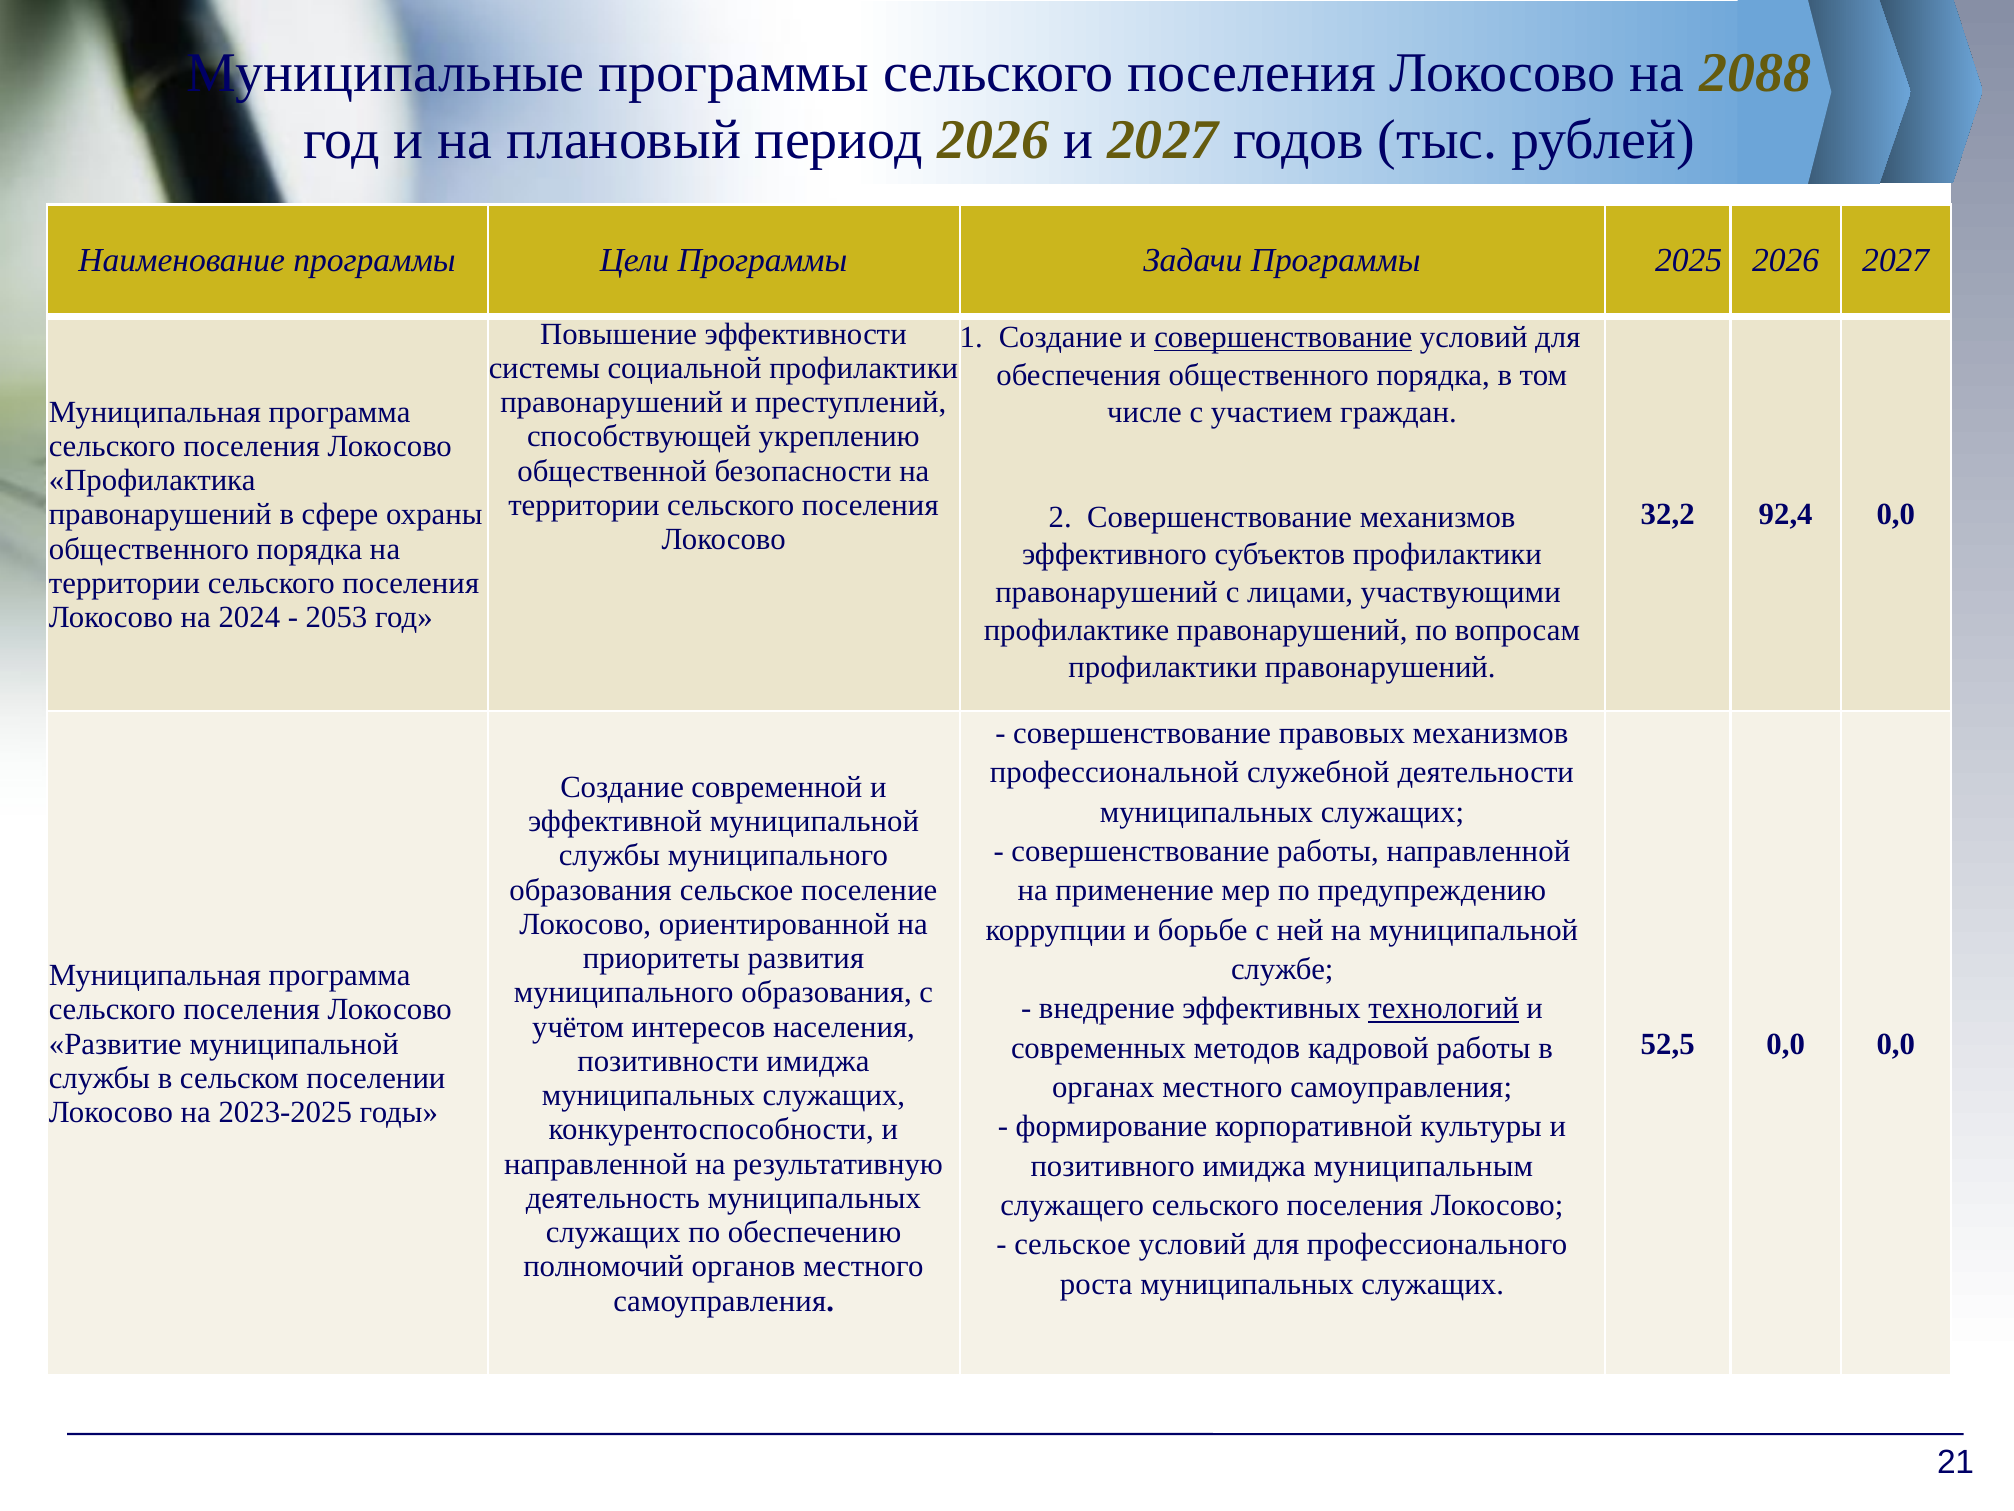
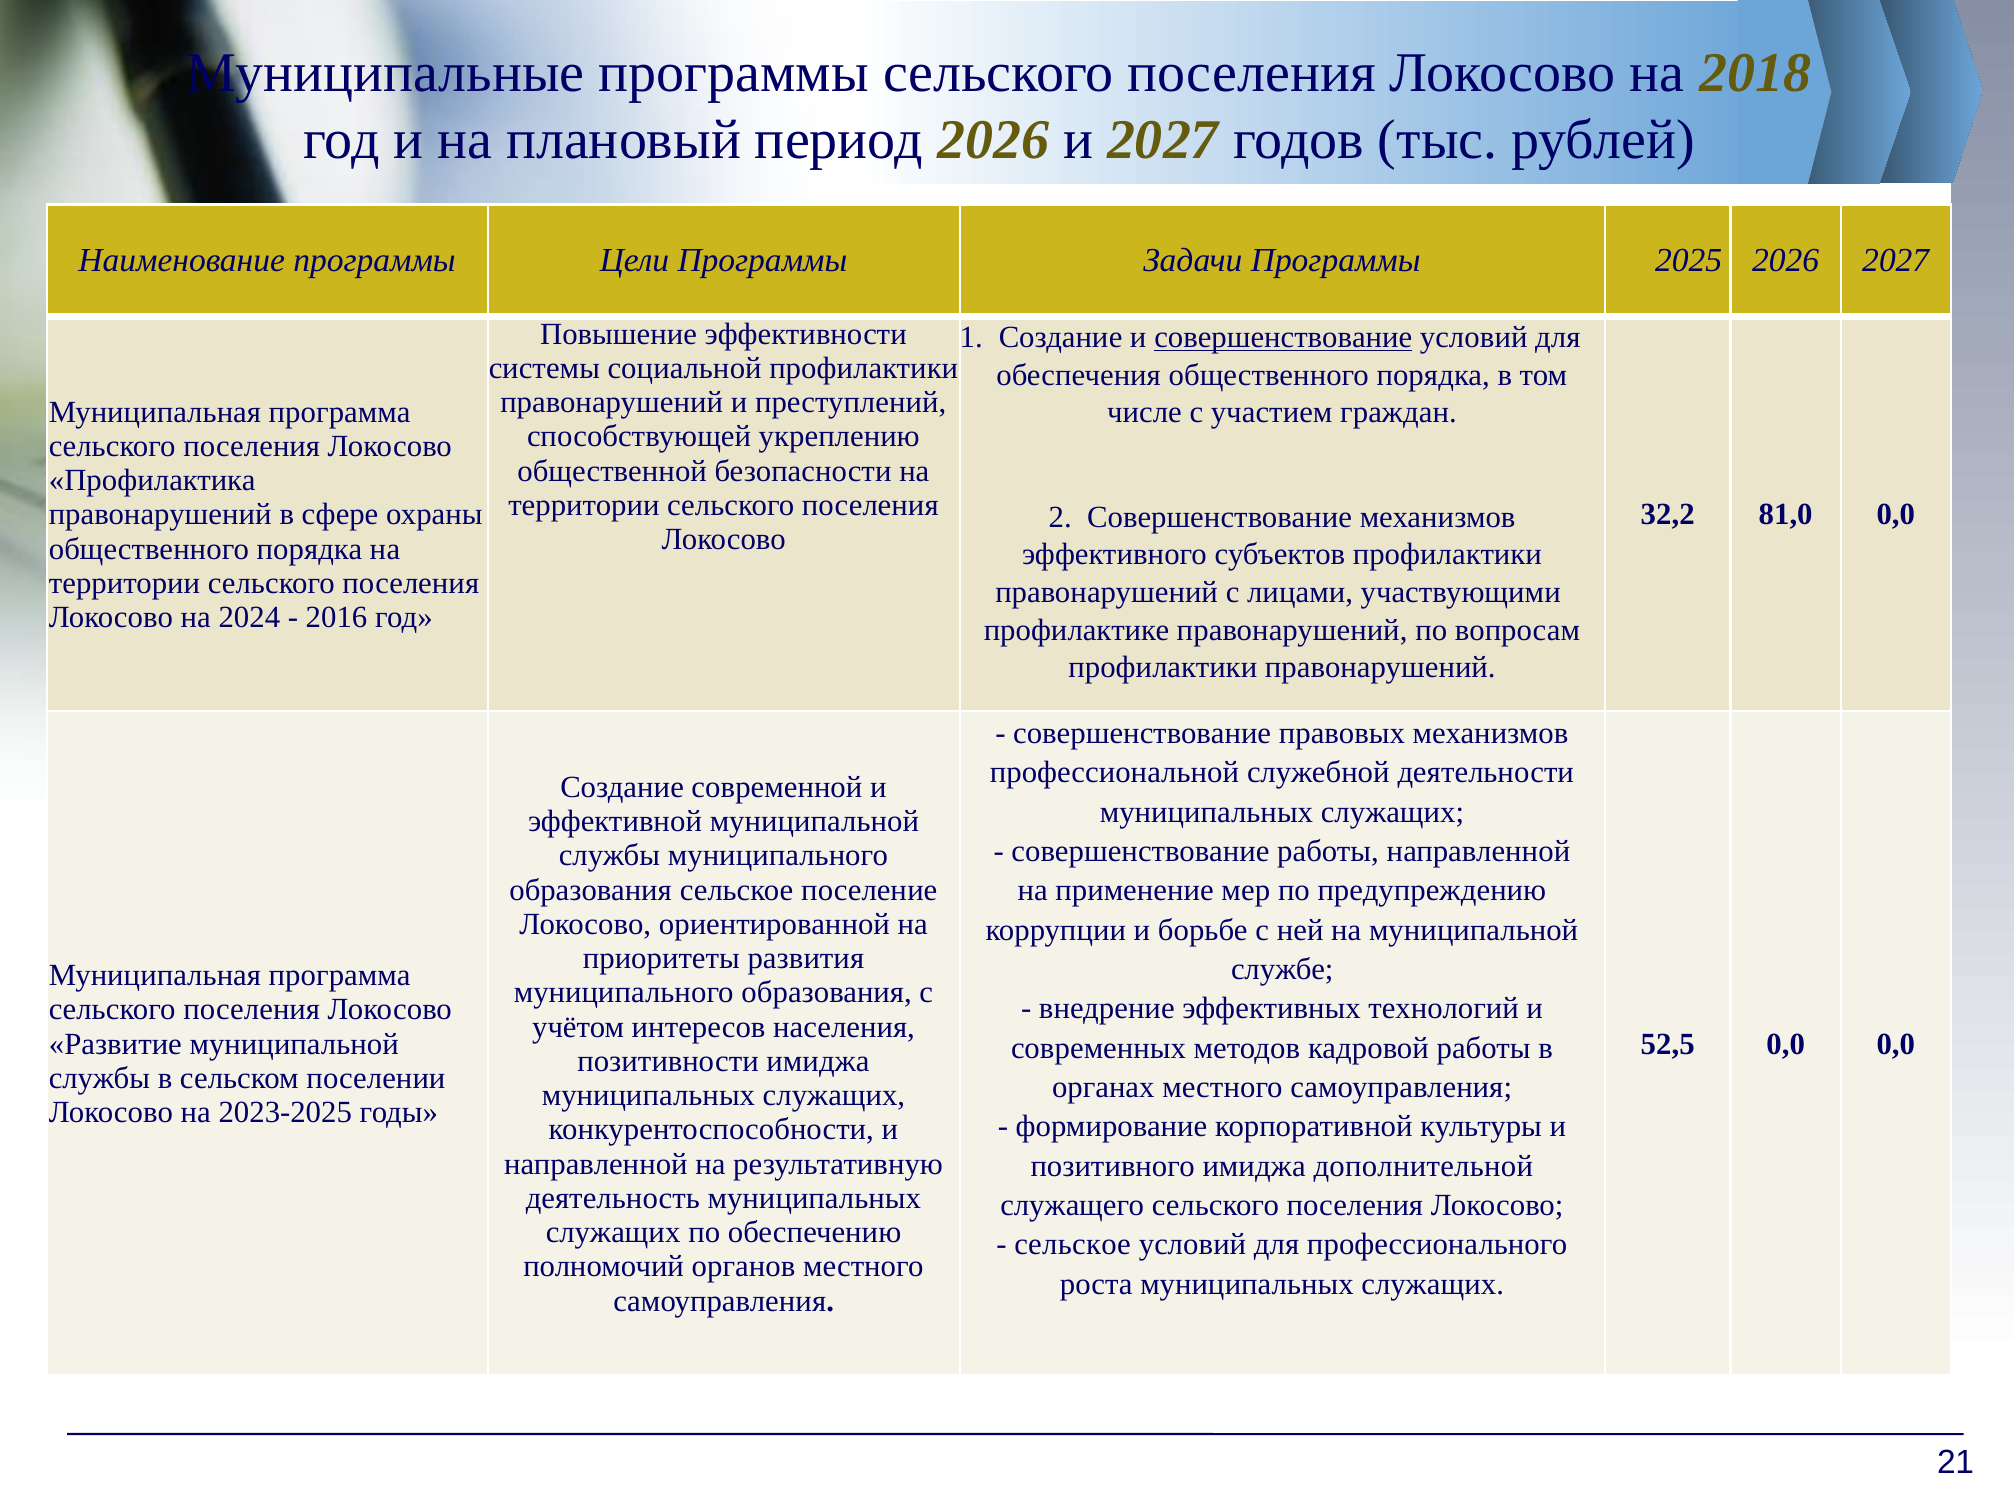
2088: 2088 -> 2018 (1755, 73)
92,4: 92,4 -> 81,0 (1786, 515)
2053: 2053 -> 2016 (337, 617)
технологий underline: present -> none (1444, 1008)
муниципальным: муниципальным -> дополнительной (1423, 1166)
